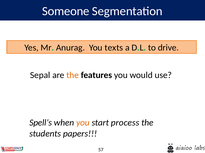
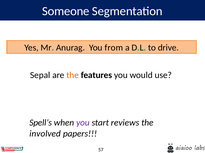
texts: texts -> from (114, 48)
you colour: orange -> purple (83, 123)
process: process -> reviews (125, 123)
students: students -> involved (45, 134)
